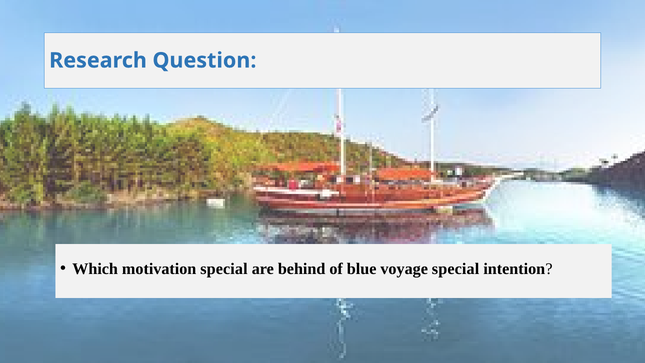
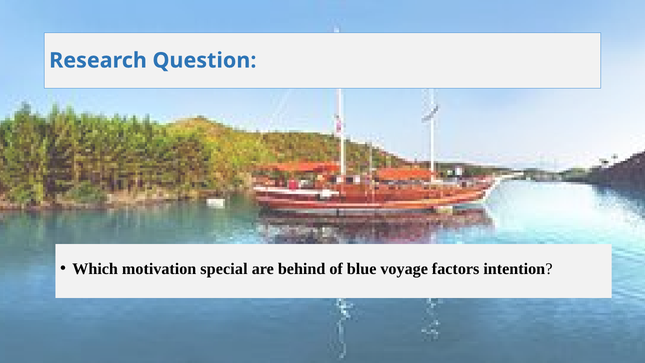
voyage special: special -> factors (456, 269)
